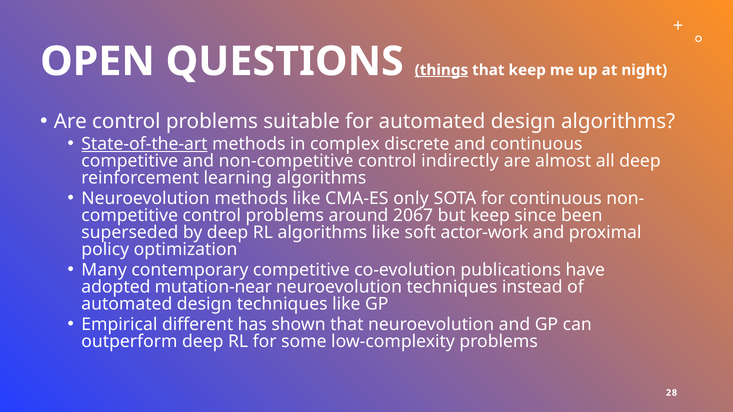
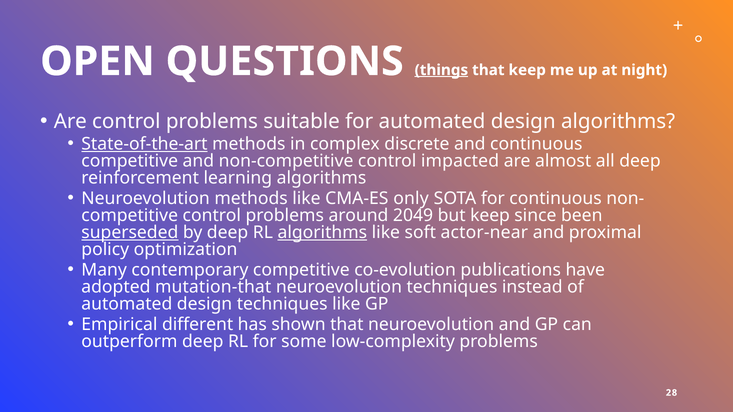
indirectly: indirectly -> impacted (460, 161)
2067: 2067 -> 2049 (413, 215)
superseded underline: none -> present (130, 233)
algorithms underline: none -> present (322, 233)
actor-work: actor-work -> actor-near (484, 233)
mutation-near: mutation-near -> mutation-that (213, 287)
